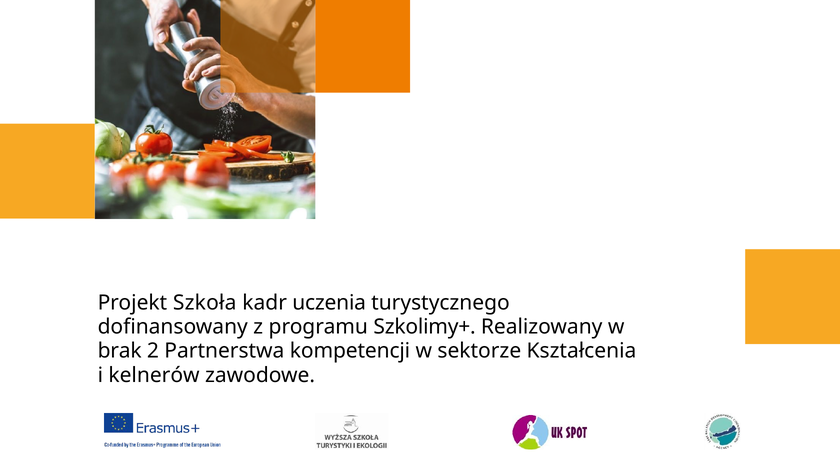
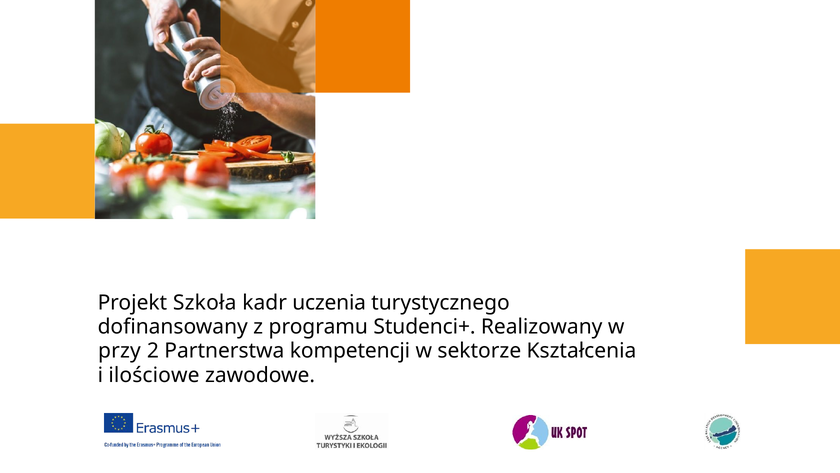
Szkolimy+: Szkolimy+ -> Studenci+ (425, 326)
brak: brak -> przy (119, 351)
kelnerów: kelnerów -> ilościowe (154, 375)
